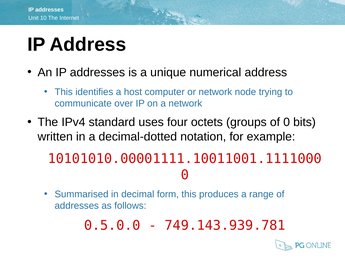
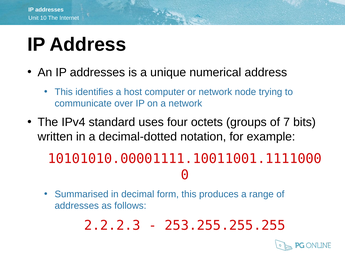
of 0: 0 -> 7 (287, 122)
0.5.0.0: 0.5.0.0 -> 2.2.2.3 (112, 225)
749.143.939.781: 749.143.939.781 -> 253.255.255.255 (225, 225)
